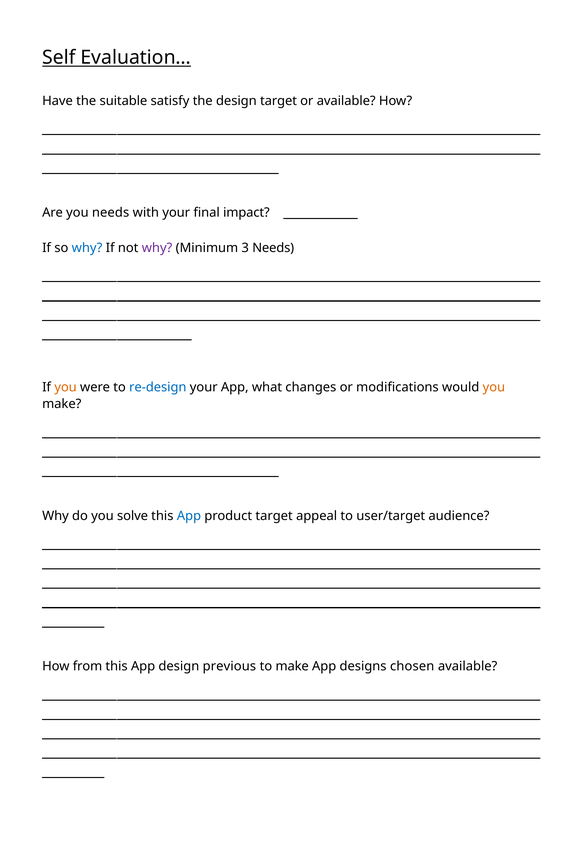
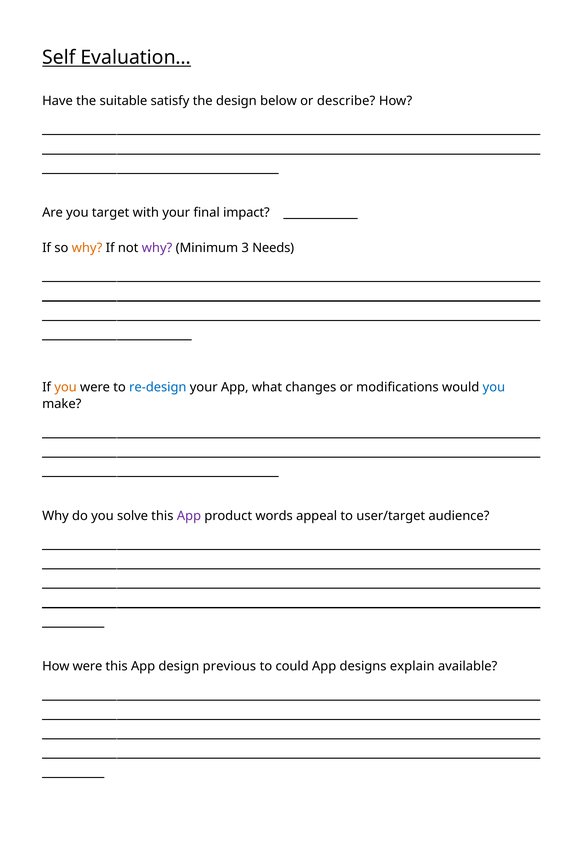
design target: target -> below (278, 101)
or available: available -> describe (346, 101)
you needs: needs -> target (111, 213)
why colour: blue -> orange (87, 248)
you colour: orange -> blue (494, 387)
App colour: blue -> purple (189, 516)
product target: target -> words (274, 516)
How from: from -> were (88, 666)
to make: make -> could (292, 666)
chosen: chosen -> explain (412, 666)
